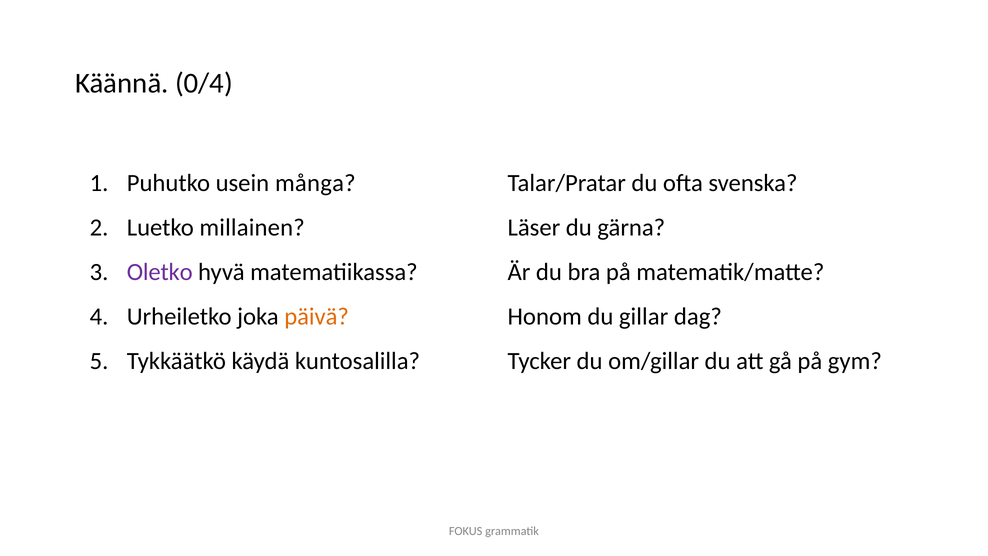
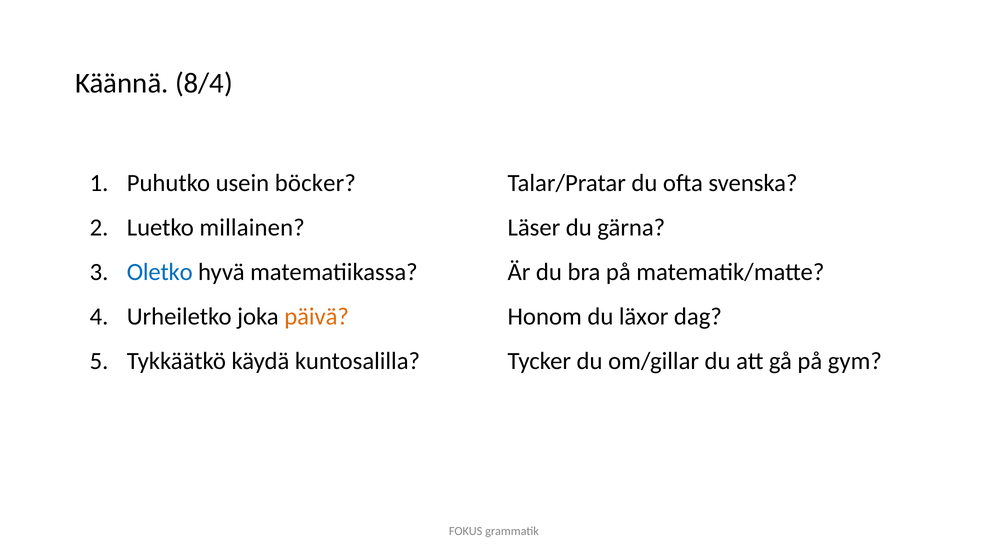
0/4: 0/4 -> 8/4 (204, 83)
många: många -> böcker (315, 183)
Oletko colour: purple -> blue (160, 272)
gillar: gillar -> läxor (644, 316)
